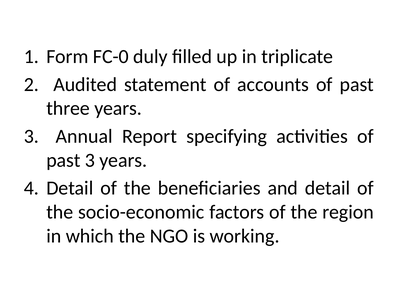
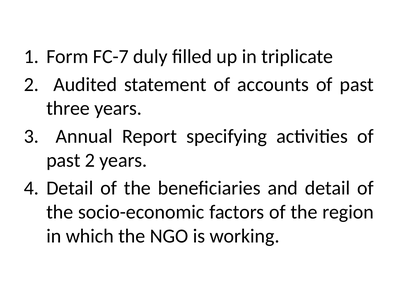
FC-0: FC-0 -> FC-7 (111, 56)
past 3: 3 -> 2 (90, 160)
